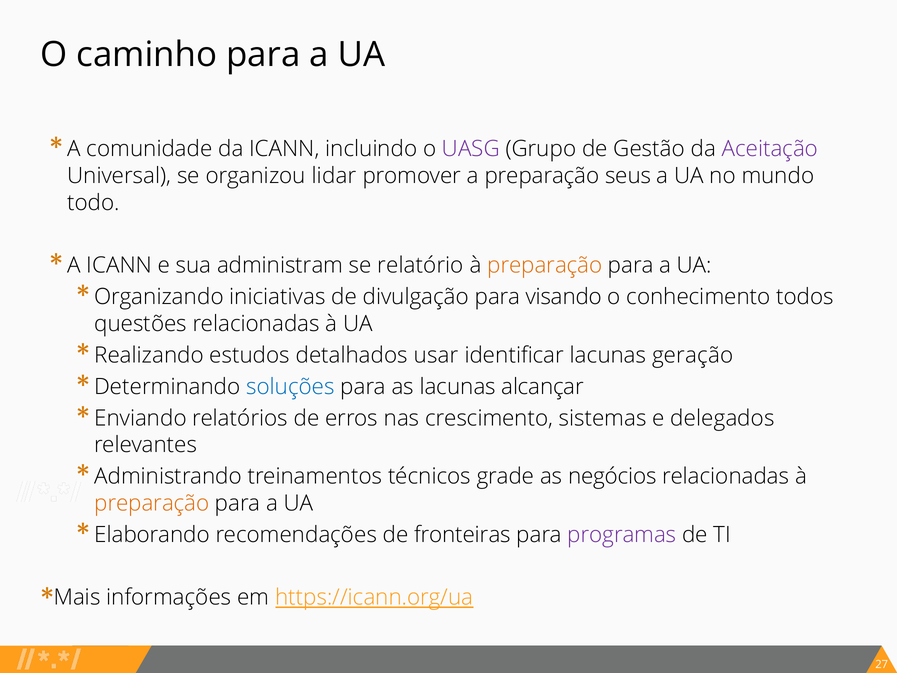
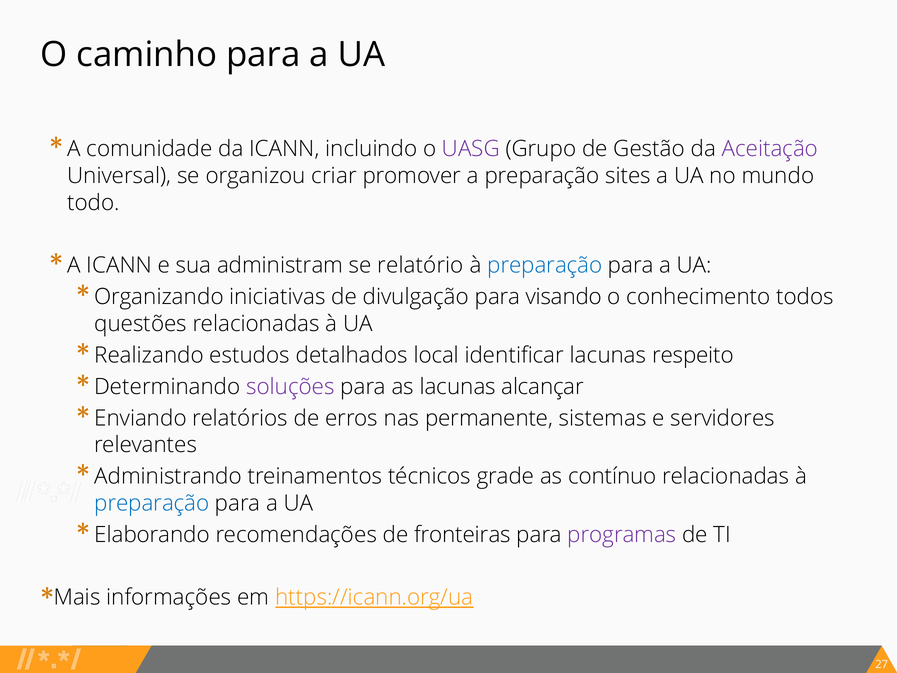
lidar: lidar -> criar (334, 176)
seus: seus -> sites (628, 176)
preparação colour: orange -> blue (545, 265)
usar: usar -> local (436, 355)
geração: geração -> respeito (693, 355)
soluções colour: blue -> purple (290, 387)
crescimento: crescimento -> permanente (489, 418)
delegados: delegados -> servidores (723, 418)
negócios: negócios -> contínuo (612, 476)
preparação colour: orange -> blue (152, 503)
